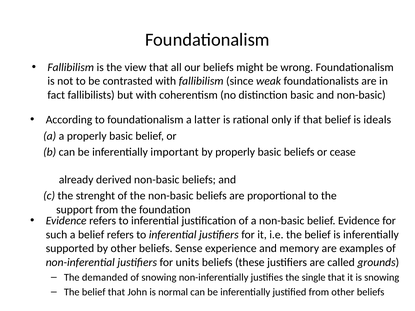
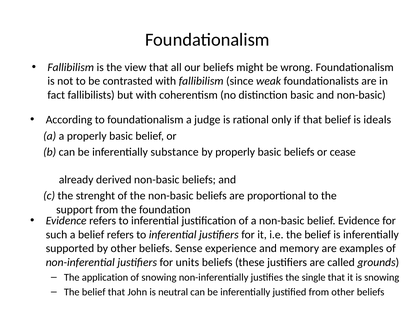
latter: latter -> judge (207, 120)
important: important -> substance (175, 152)
demanded: demanded -> application (105, 278)
normal: normal -> neutral (173, 292)
